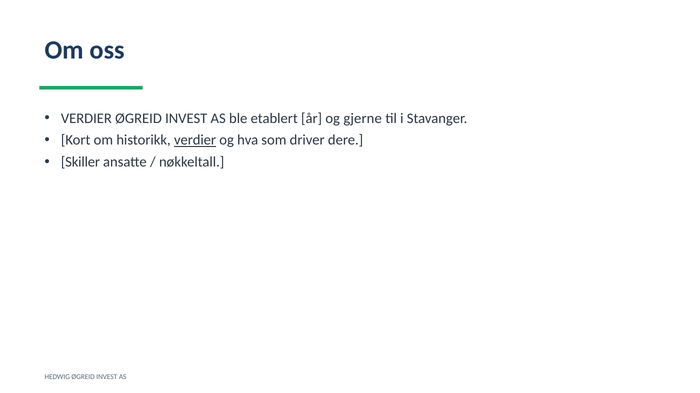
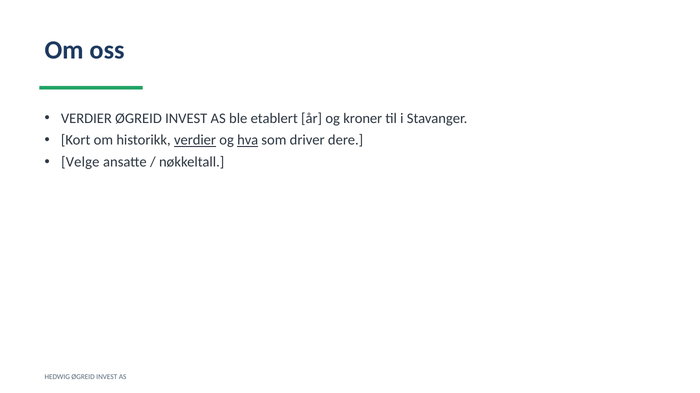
gjerne: gjerne -> kroner (363, 119)
hva underline: none -> present (248, 140)
Skiller: Skiller -> Velge (80, 162)
